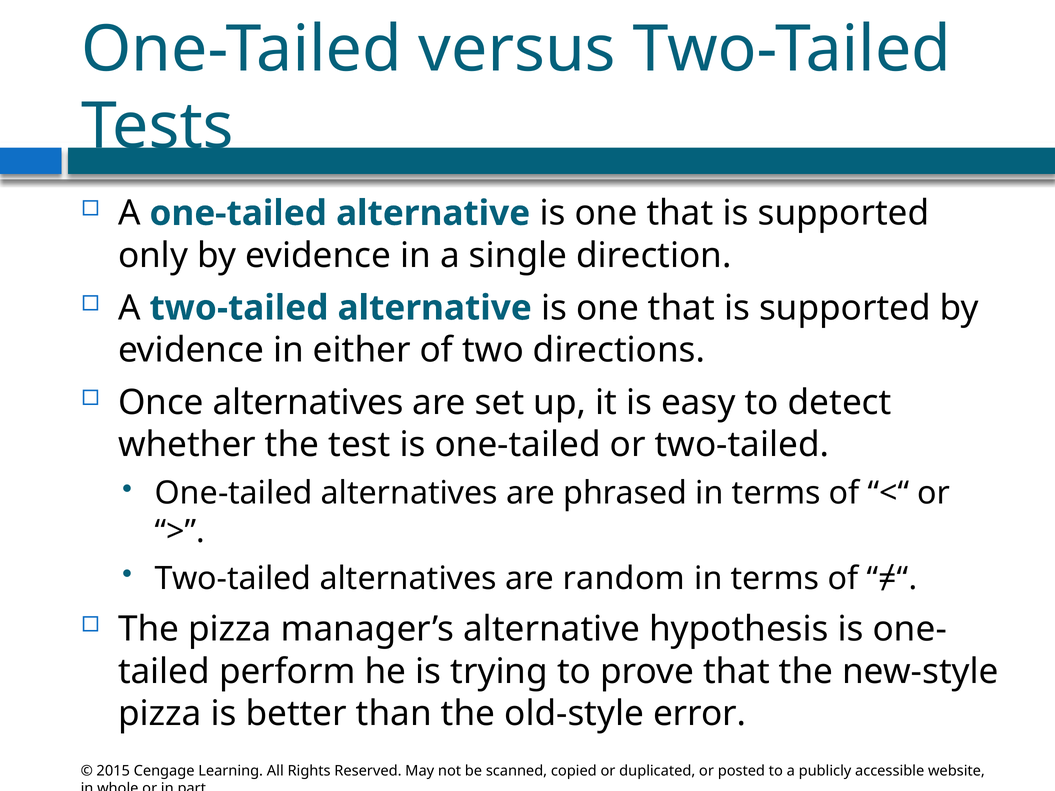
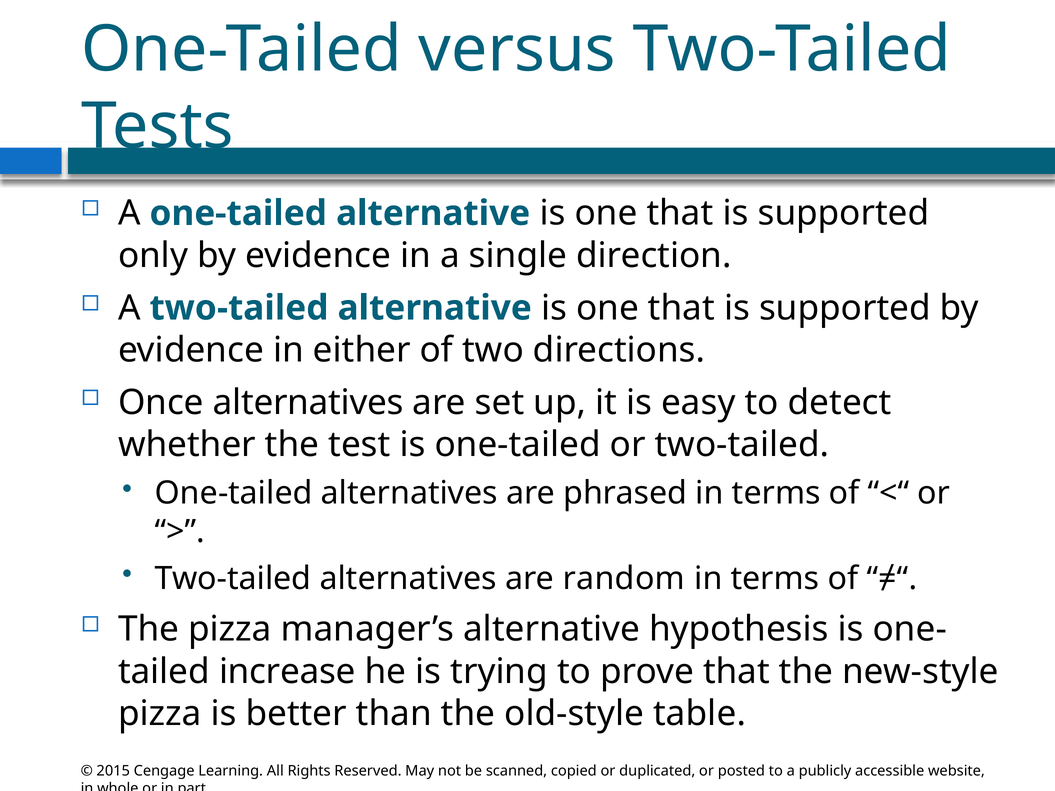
perform: perform -> increase (287, 672)
error: error -> table (700, 714)
